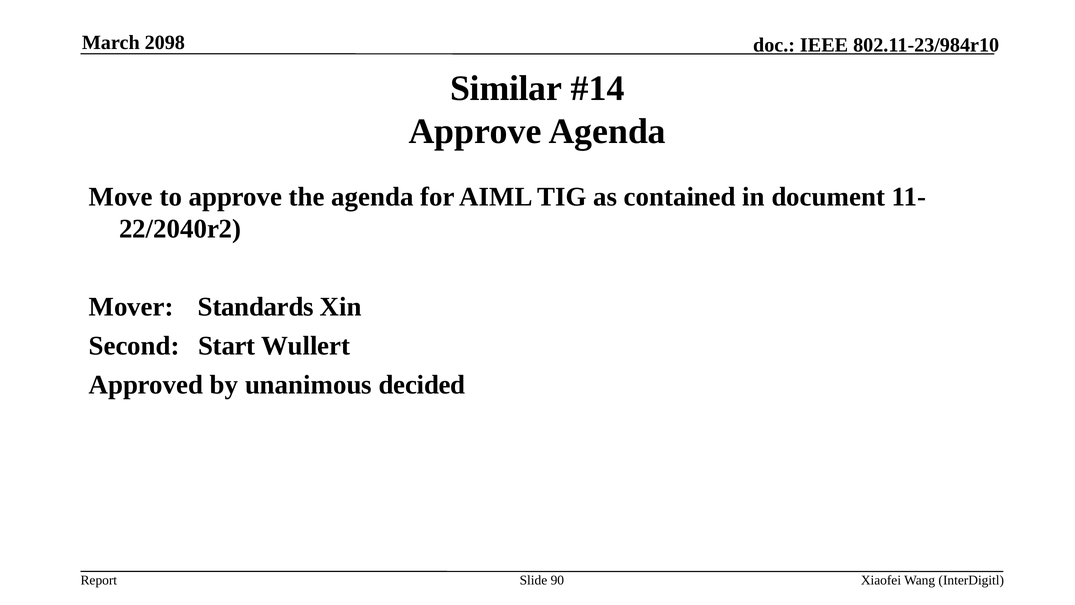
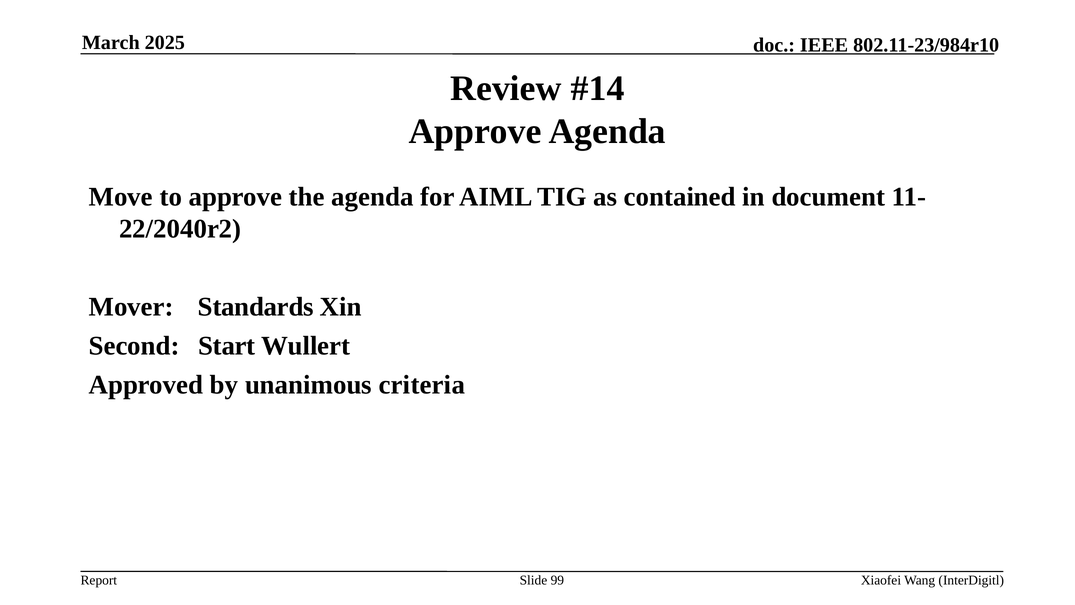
2098: 2098 -> 2025 (165, 43)
Similar: Similar -> Review (506, 88)
decided: decided -> criteria (422, 385)
90: 90 -> 99 (557, 580)
